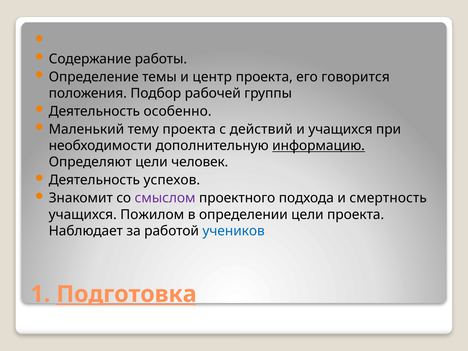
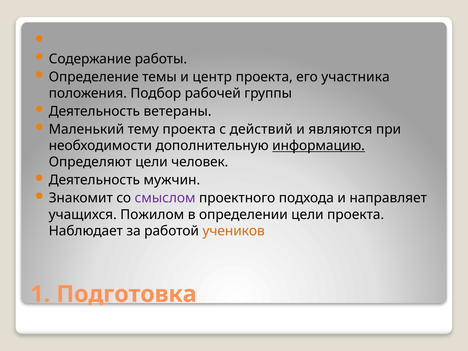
говорится: говорится -> участника (356, 77)
особенно: особенно -> ветераны (178, 111)
и учащихся: учащихся -> являются (340, 129)
успехов: успехов -> мужчин (172, 180)
смертность: смертность -> направляет (388, 198)
учеников colour: blue -> orange (234, 231)
Подготовка underline: present -> none (126, 294)
